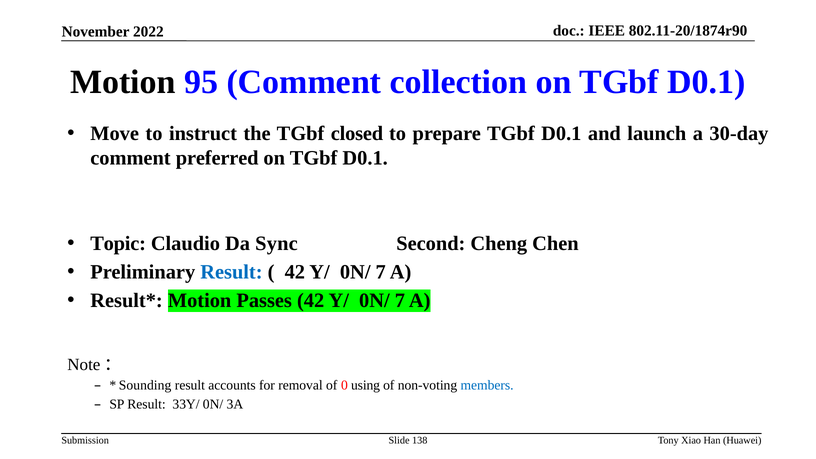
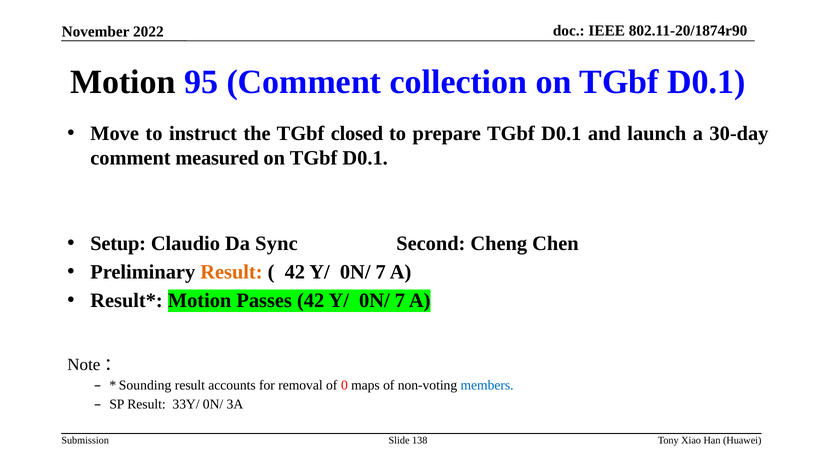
preferred: preferred -> measured (217, 158)
Topic: Topic -> Setup (118, 244)
Result colour: blue -> orange (231, 272)
using: using -> maps (365, 385)
